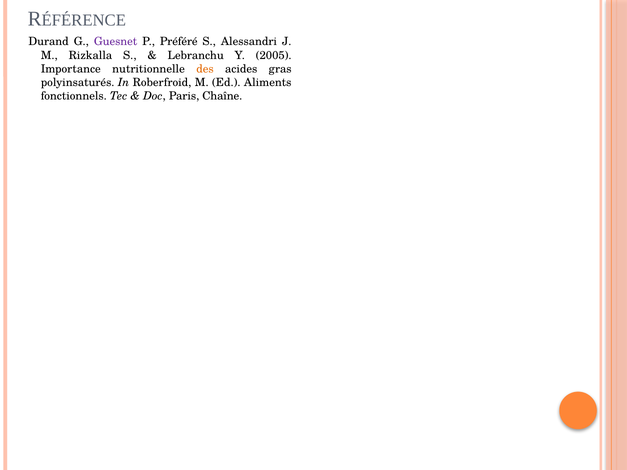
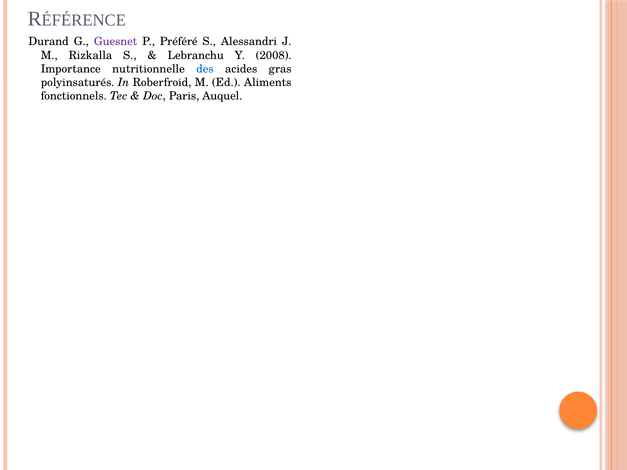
2005: 2005 -> 2008 (274, 55)
des colour: orange -> blue (205, 69)
Chaîne: Chaîne -> Auquel (222, 96)
